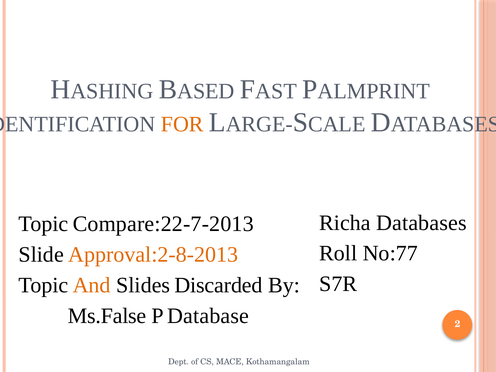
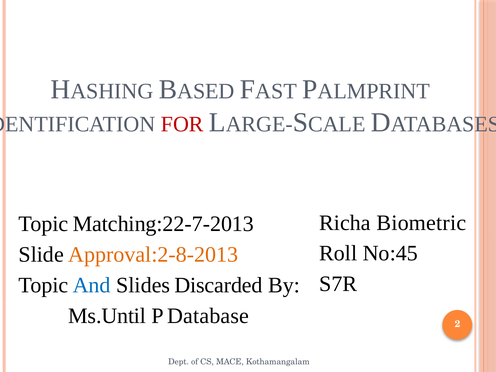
FOR colour: orange -> red (182, 124)
Databases: Databases -> Biometric (421, 223)
Compare:22-7-2013: Compare:22-7-2013 -> Matching:22-7-2013 (163, 224)
No:77: No:77 -> No:45 (390, 253)
And colour: orange -> blue (92, 285)
Ms.False: Ms.False -> Ms.Until (107, 316)
